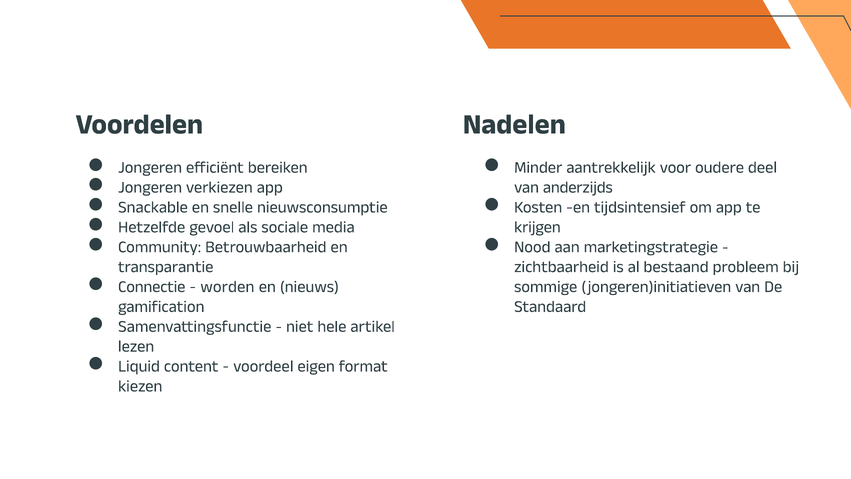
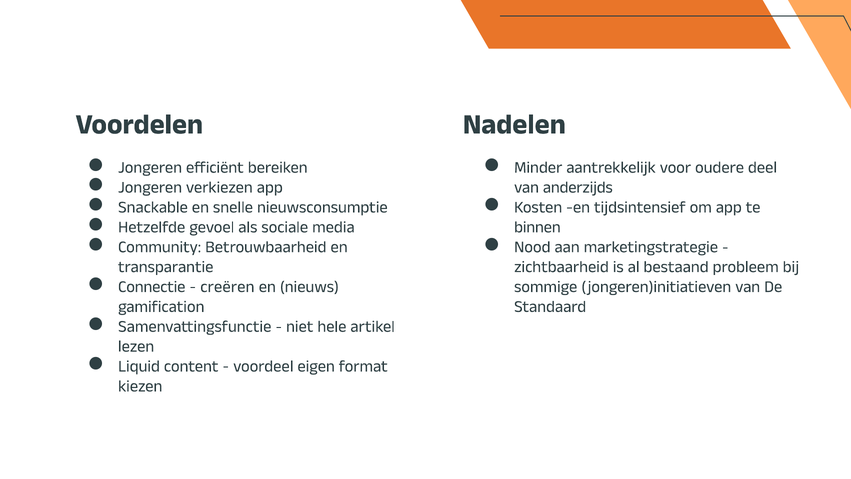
krijgen: krijgen -> binnen (537, 227)
worden: worden -> creëren (227, 286)
